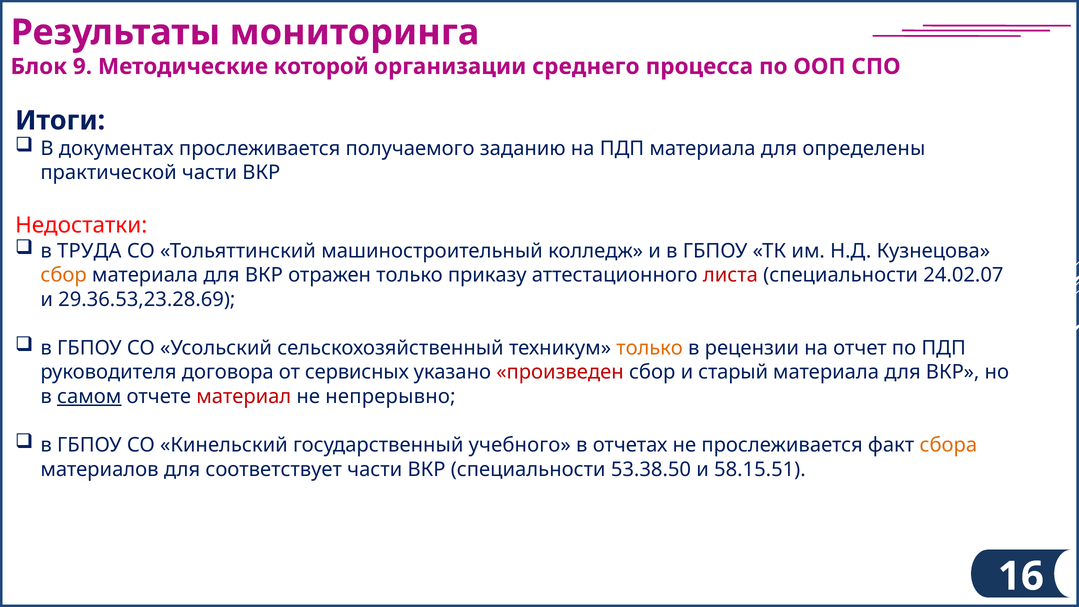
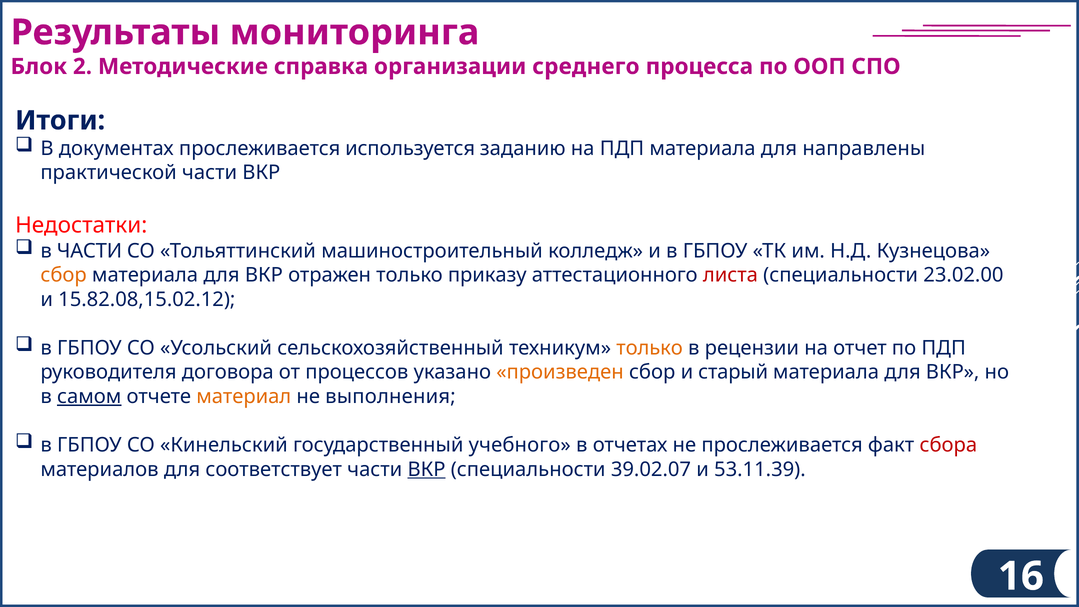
9: 9 -> 2 (82, 67)
которой: которой -> справка (321, 67)
получаемого: получаемого -> используется (410, 148)
определены: определены -> направлены (864, 148)
в ТРУДА: ТРУДА -> ЧАСТИ (89, 251)
24.02.07: 24.02.07 -> 23.02.00 (963, 275)
29.36.53,23.28.69: 29.36.53,23.28.69 -> 15.82.08,15.02.12 (147, 299)
сервисных: сервисных -> процессов (357, 372)
произведен colour: red -> orange (560, 372)
материал colour: red -> orange (244, 397)
непрерывно: непрерывно -> выполнения (390, 397)
сбора colour: orange -> red (948, 445)
ВКР underline: none -> present (427, 469)
53.38.50: 53.38.50 -> 39.02.07 (651, 469)
58.15.51: 58.15.51 -> 53.11.39 (760, 469)
